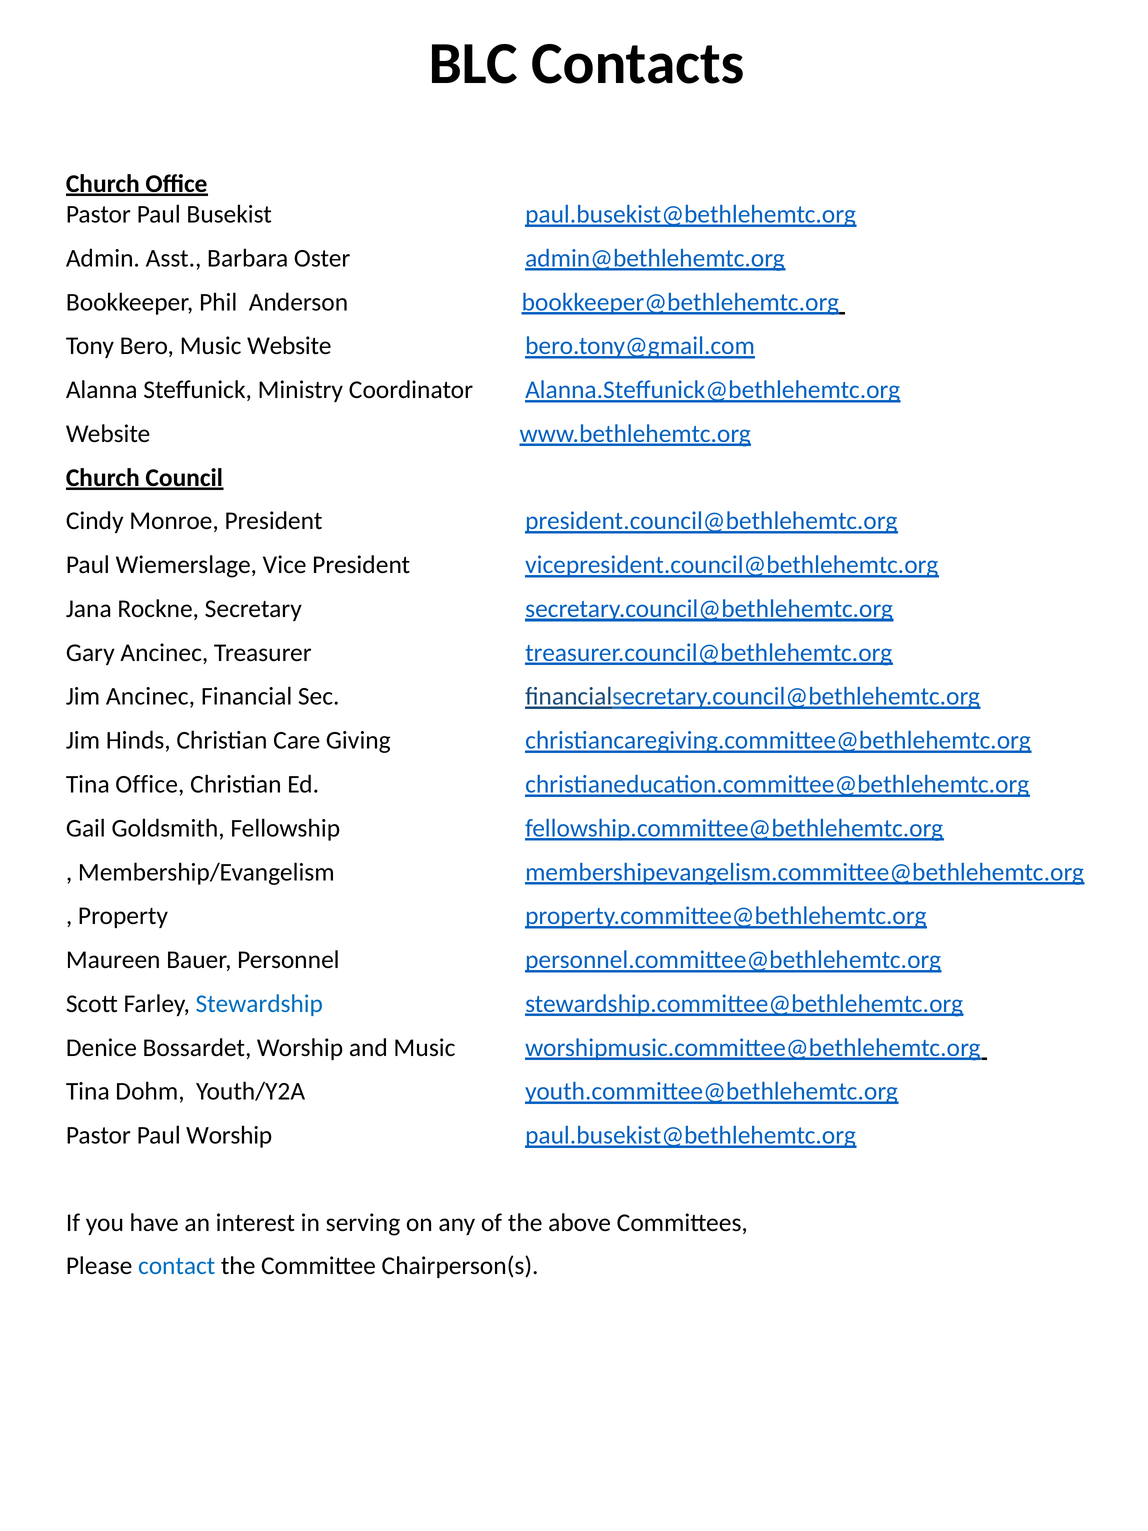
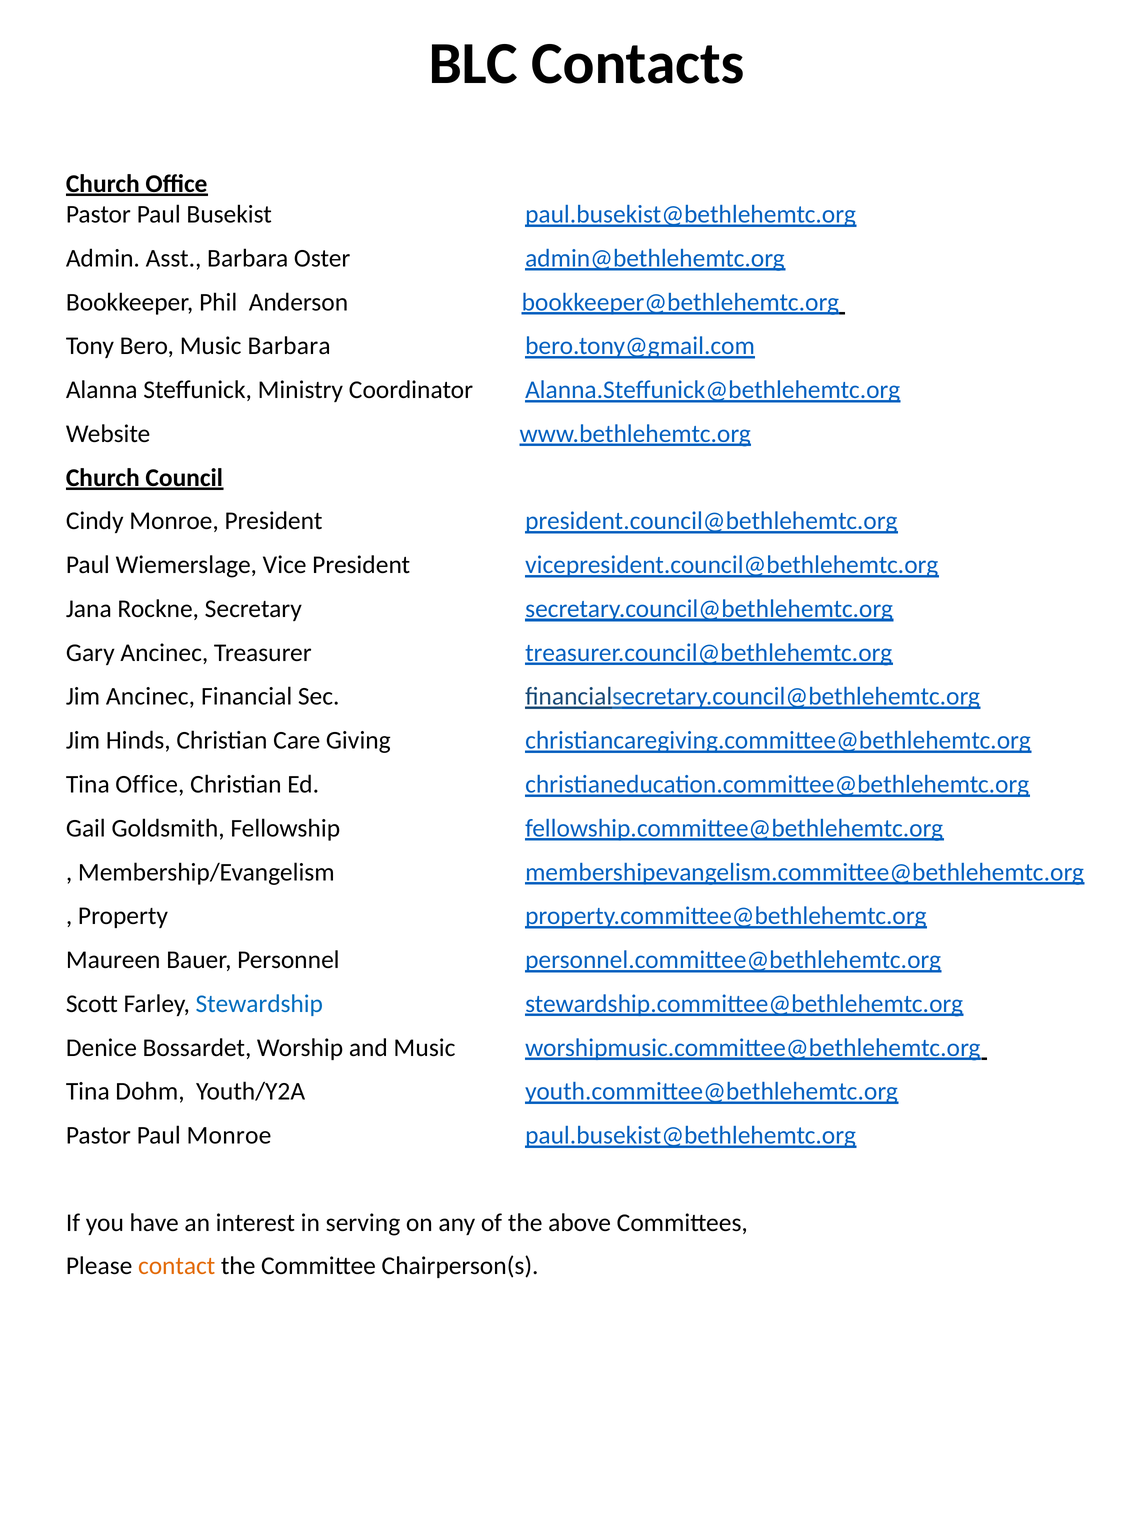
Music Website: Website -> Barbara (289, 346)
Paul Worship: Worship -> Monroe (229, 1135)
contact colour: blue -> orange (177, 1266)
